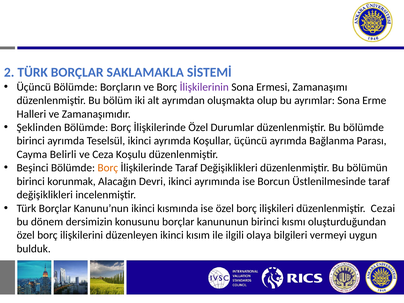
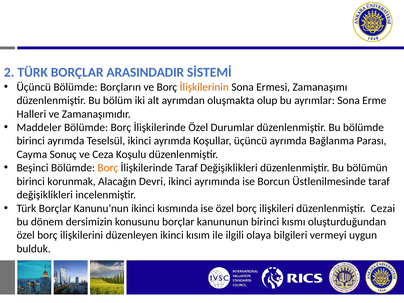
SAKLAMAKLA: SAKLAMAKLA -> ARASINDADIR (145, 72)
İlişkilerinin colour: purple -> orange (204, 87)
Şeklinden: Şeklinden -> Maddeler (39, 127)
Belirli: Belirli -> Sonuç (63, 154)
